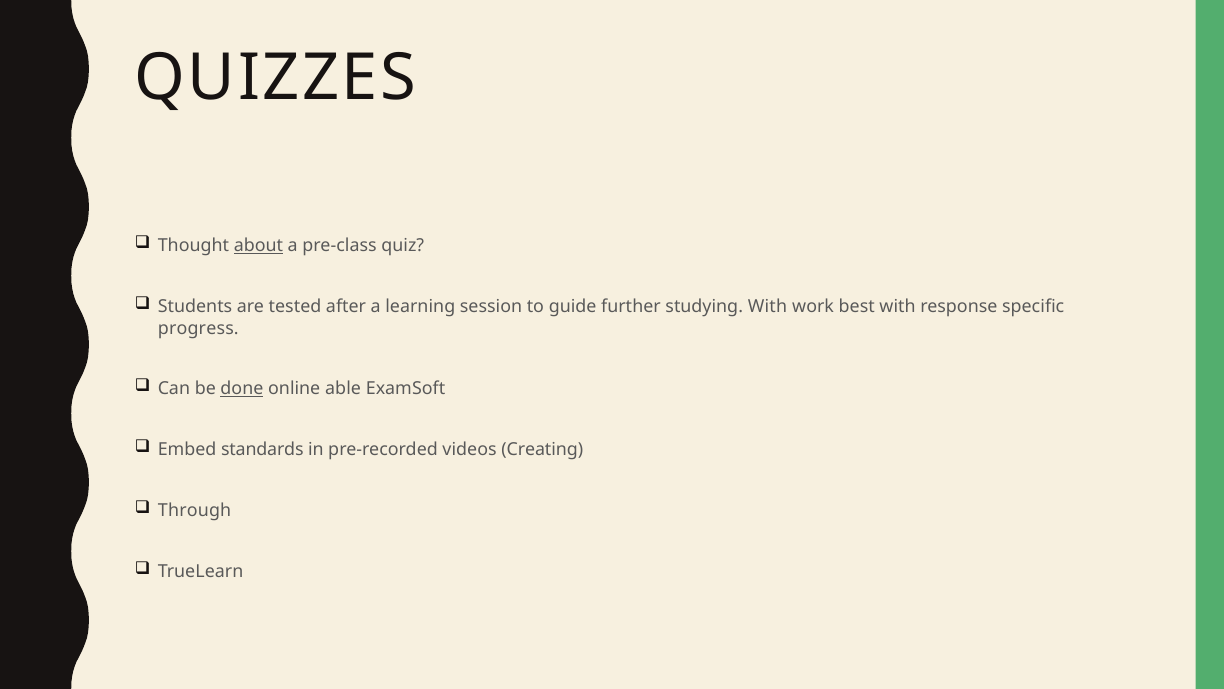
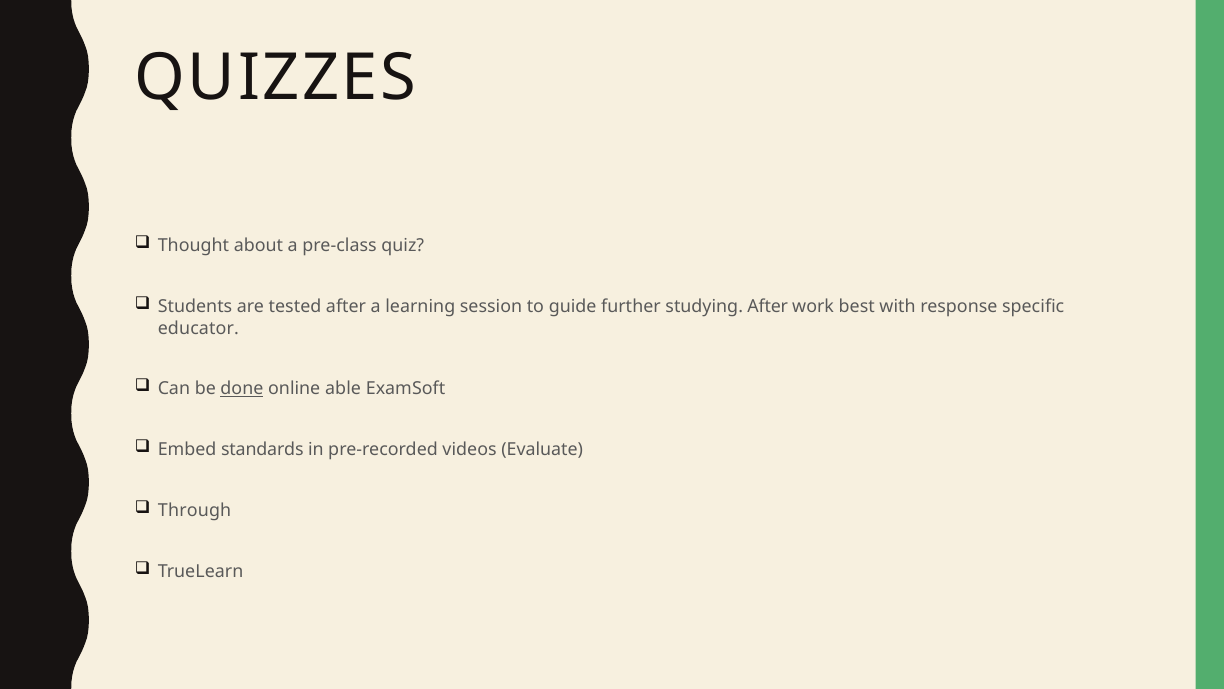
about underline: present -> none (258, 246)
studying With: With -> After (768, 307)
progress: progress -> educator (198, 328)
Creating: Creating -> Evaluate (542, 450)
